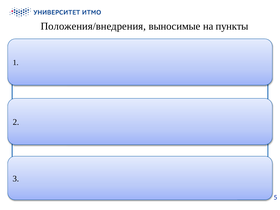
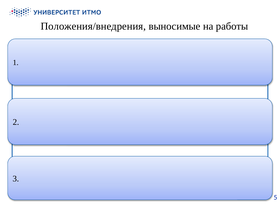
пункты: пункты -> работы (232, 26)
